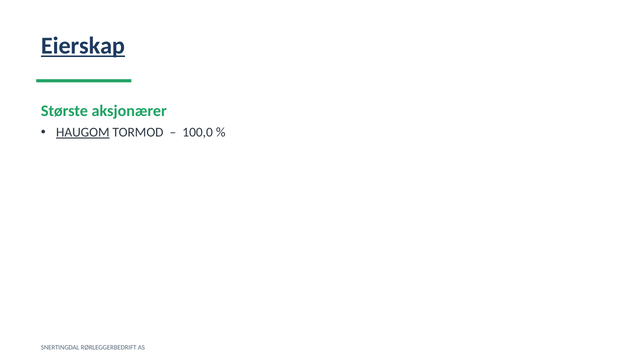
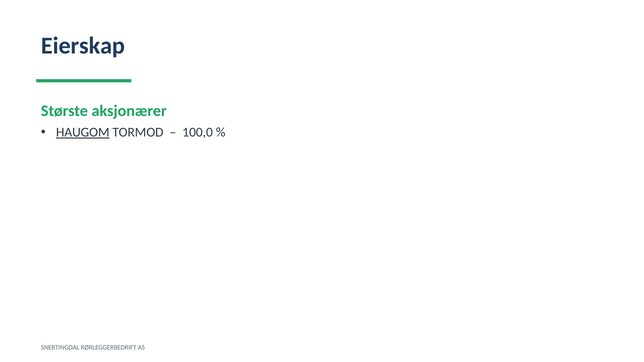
Eierskap underline: present -> none (83, 46)
